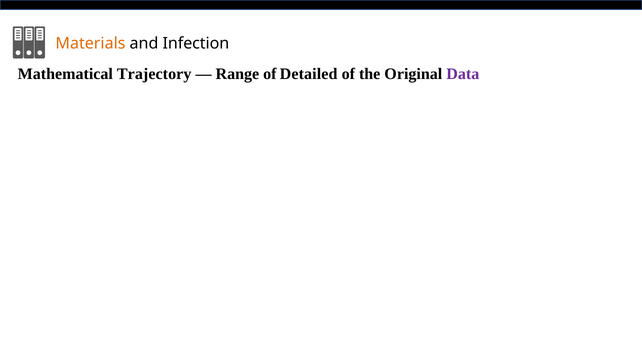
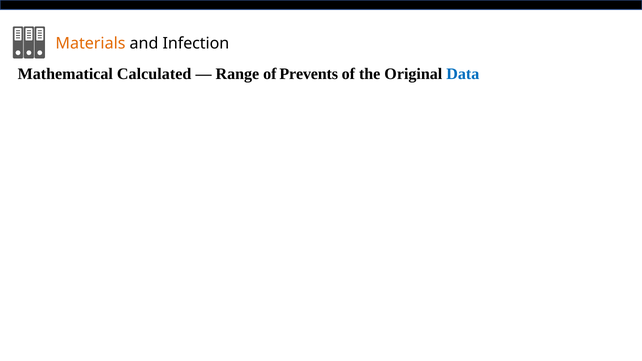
Trajectory: Trajectory -> Calculated (154, 74)
Detailed: Detailed -> Prevents (309, 74)
Data colour: purple -> blue (463, 74)
